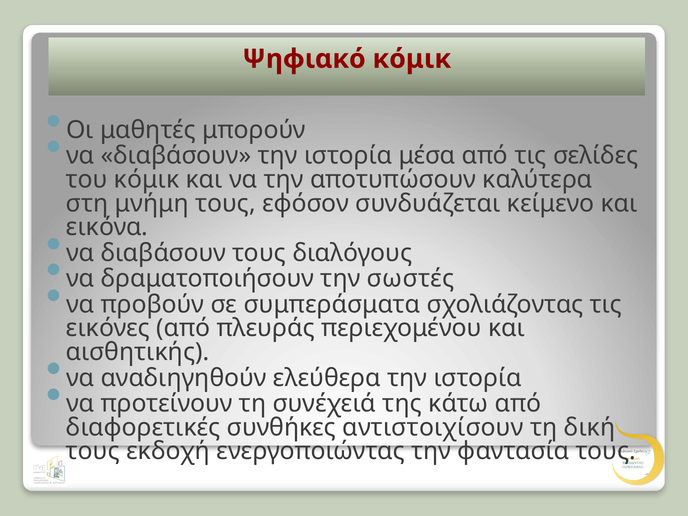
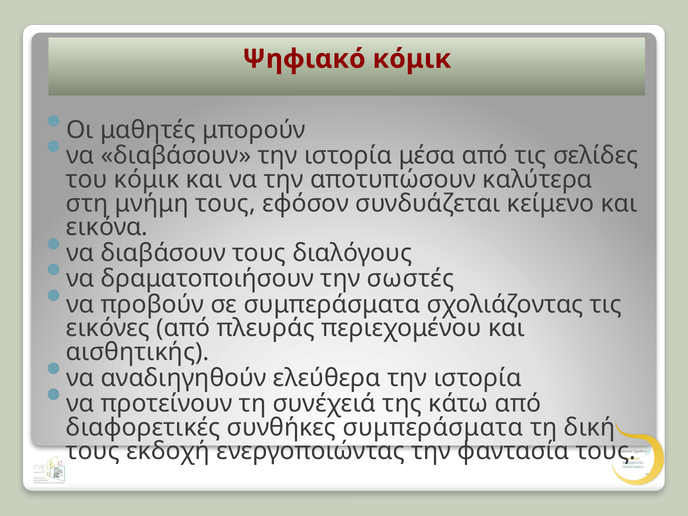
συνθήκες αντιστοιχίσουν: αντιστοιχίσουν -> συμπεράσματα (433, 427)
